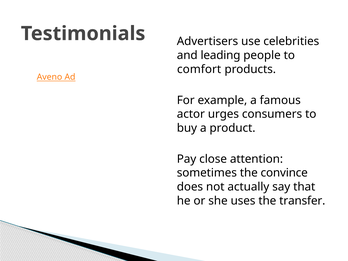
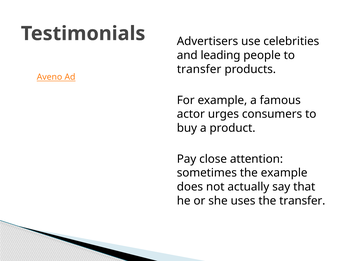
comfort: comfort -> transfer (199, 69)
the convince: convince -> example (284, 173)
